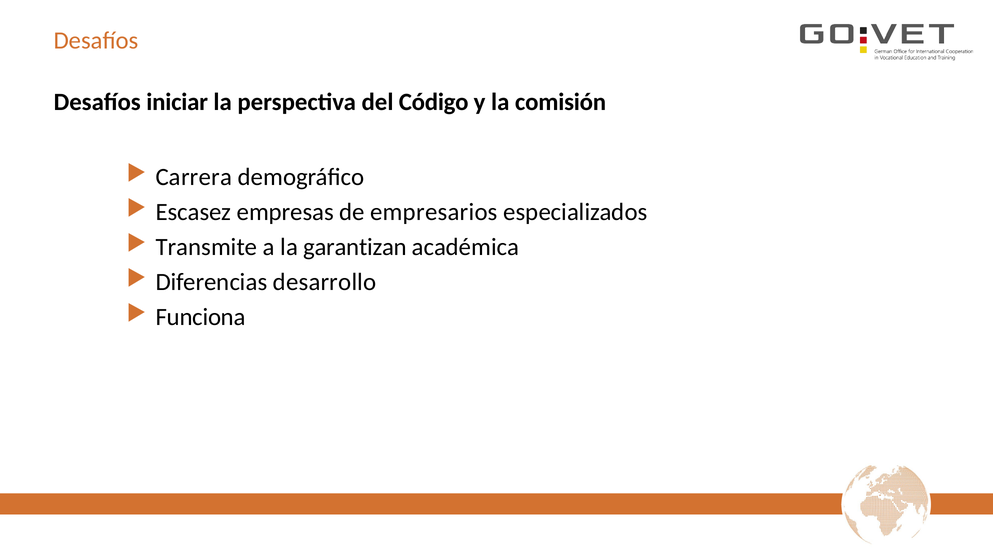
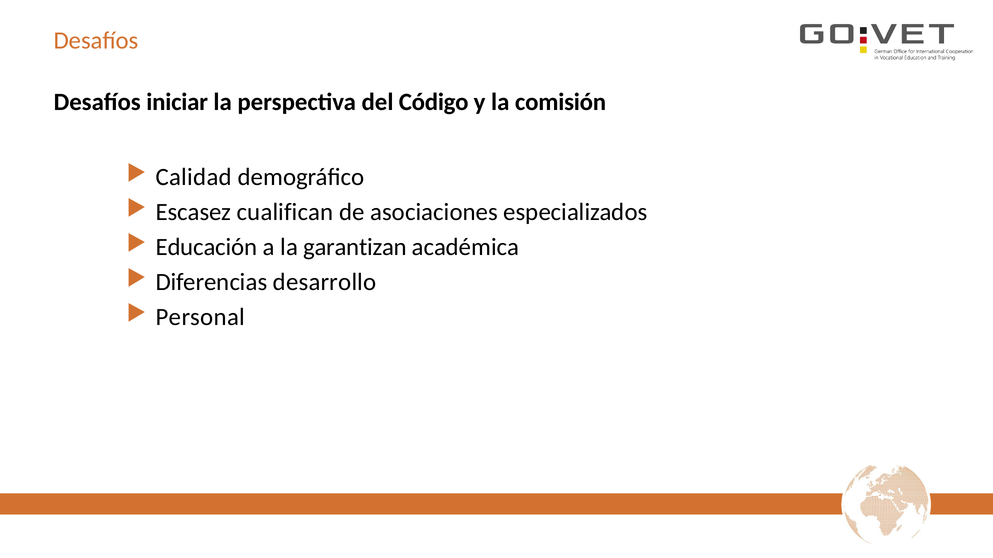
Carrera: Carrera -> Calidad (194, 177)
empresas: empresas -> cualifican (285, 212)
empresarios: empresarios -> asociaciones (434, 212)
Transmite: Transmite -> Educación (206, 247)
Funciona: Funciona -> Personal (200, 317)
